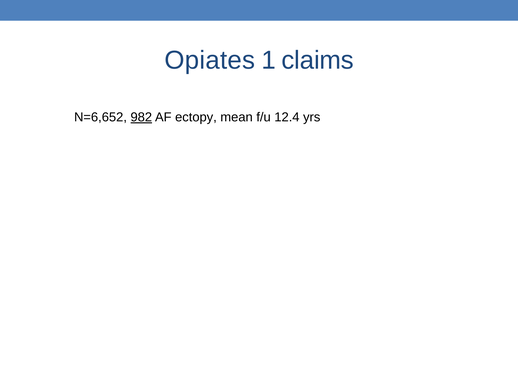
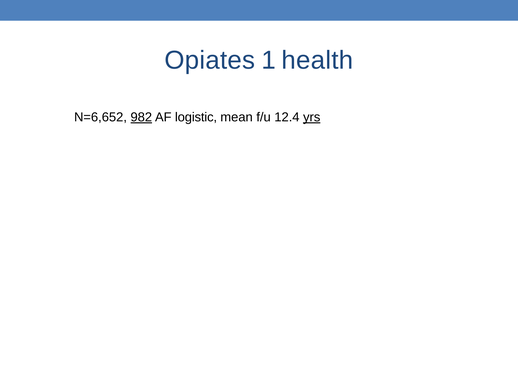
claims: claims -> health (317, 60)
ectopy: ectopy -> logistic (196, 117)
yrs underline: none -> present (312, 117)
